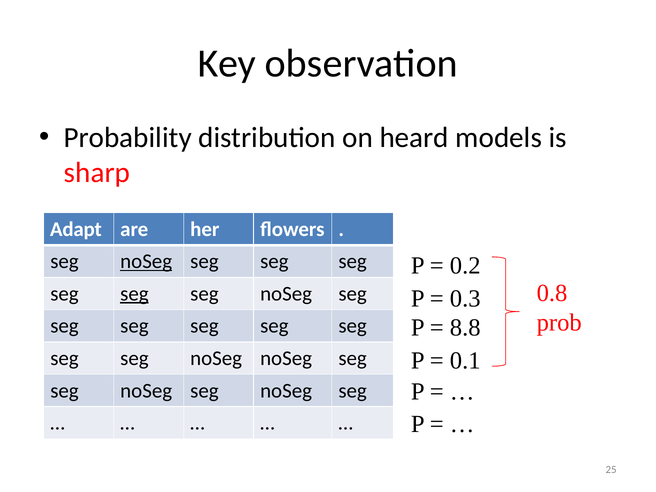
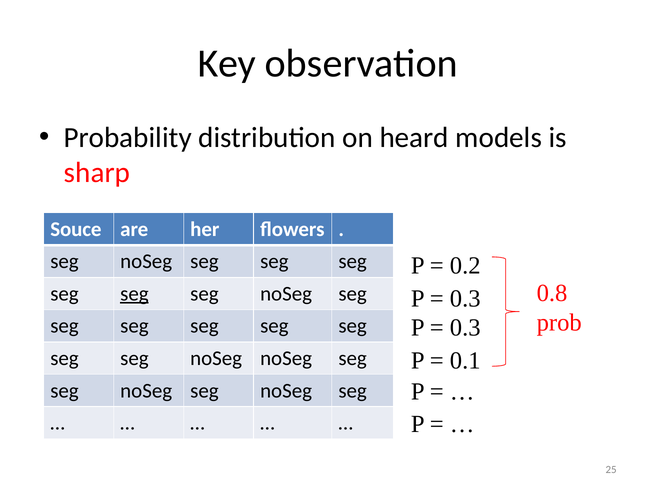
Adapt: Adapt -> Souce (76, 229)
noSeg underline: present -> none (146, 262)
8.8: 8.8 -> 0.3 (465, 328)
